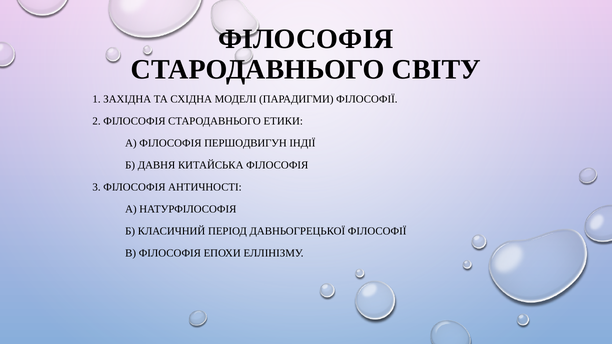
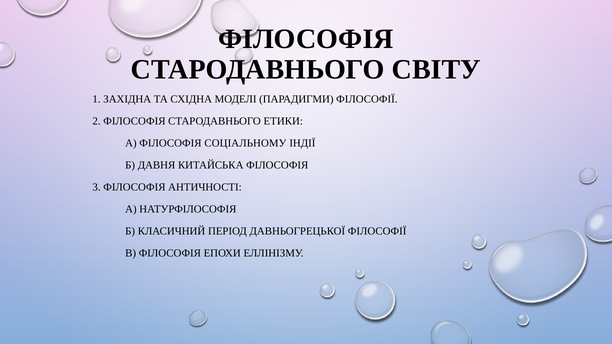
ПЕРШОДВИГУН: ПЕРШОДВИГУН -> СОЦІАЛЬНОМУ (245, 143)
